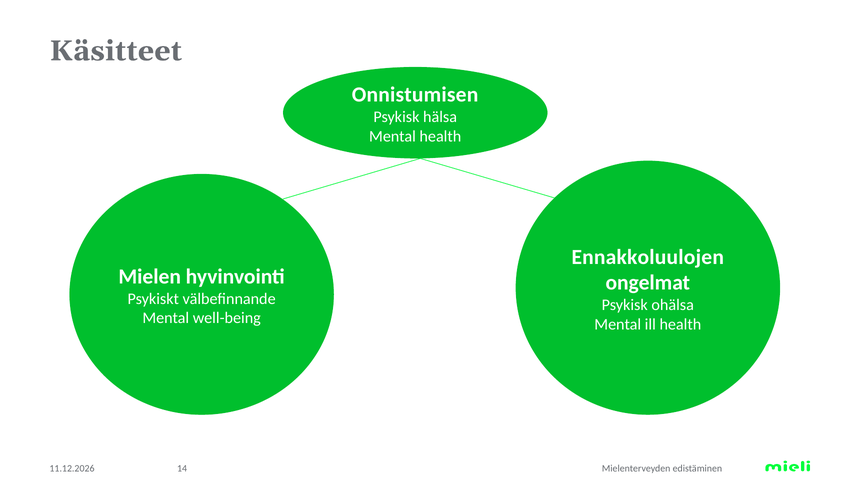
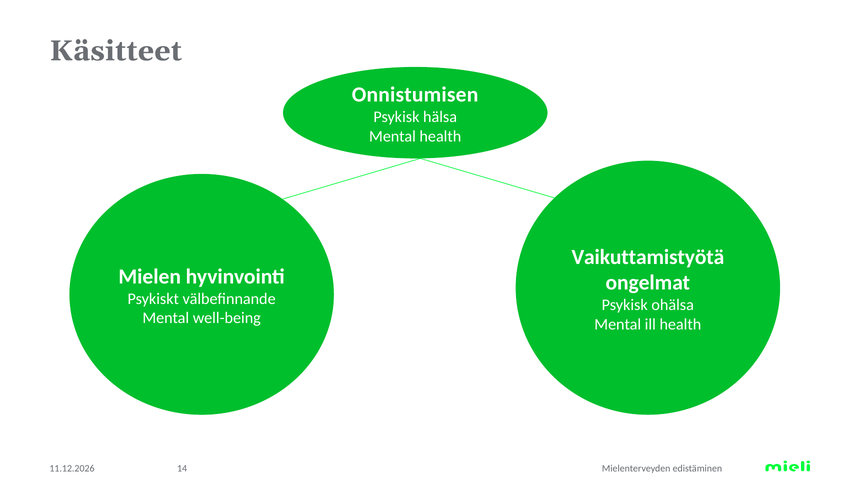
Ennakkoluulojen: Ennakkoluulojen -> Vaikuttamistyötä (648, 257)
